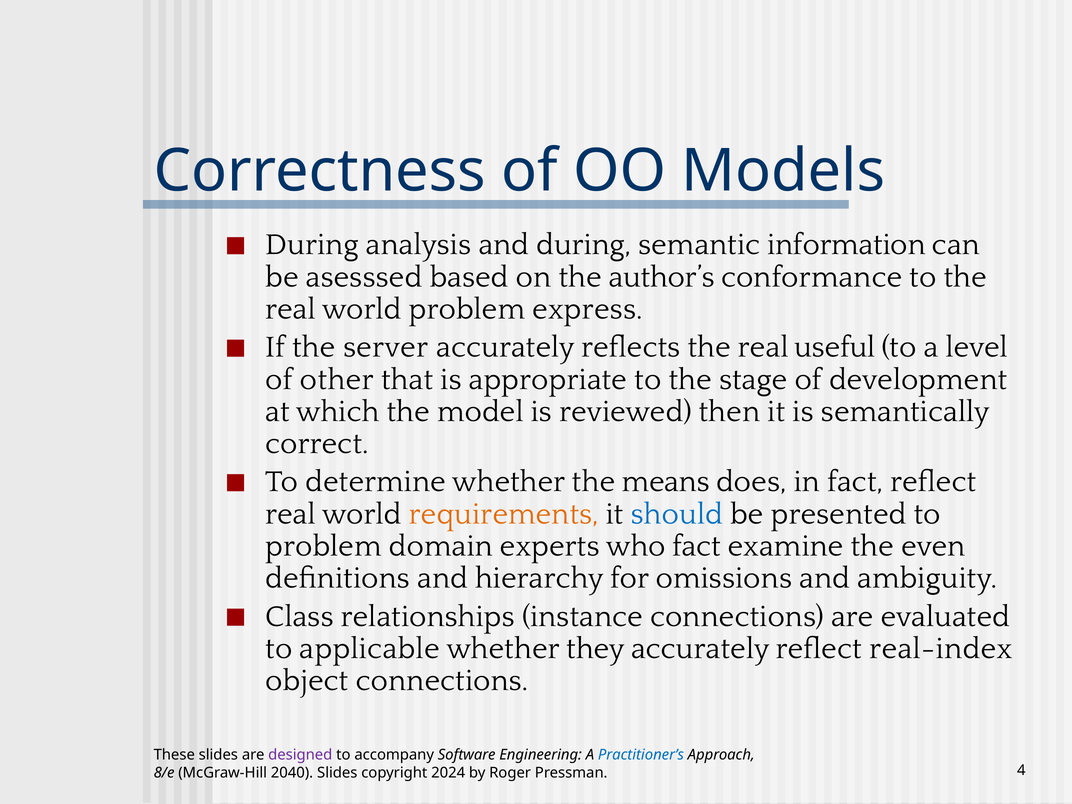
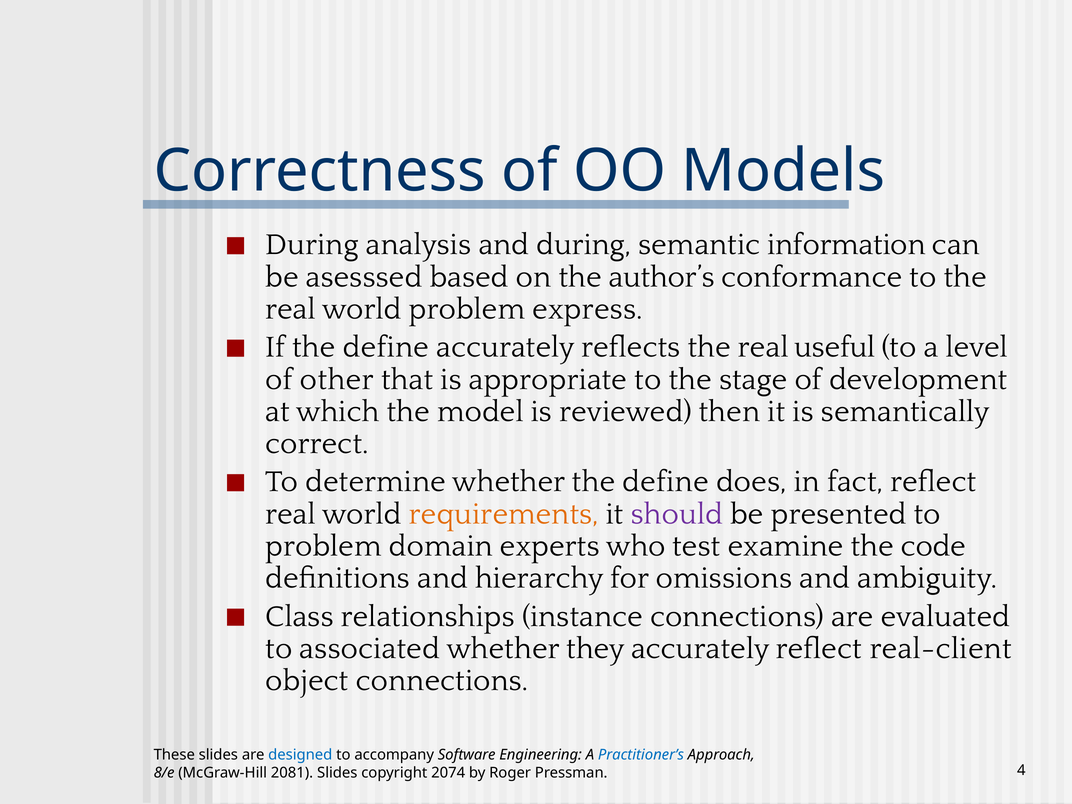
If the server: server -> define (386, 347)
whether the means: means -> define (666, 482)
should colour: blue -> purple (677, 514)
who fact: fact -> test (696, 546)
even: even -> code (933, 546)
applicable: applicable -> associated (370, 648)
real-index: real-index -> real-client (941, 648)
designed colour: purple -> blue (300, 755)
2040: 2040 -> 2081 (292, 773)
2024: 2024 -> 2074 (448, 773)
